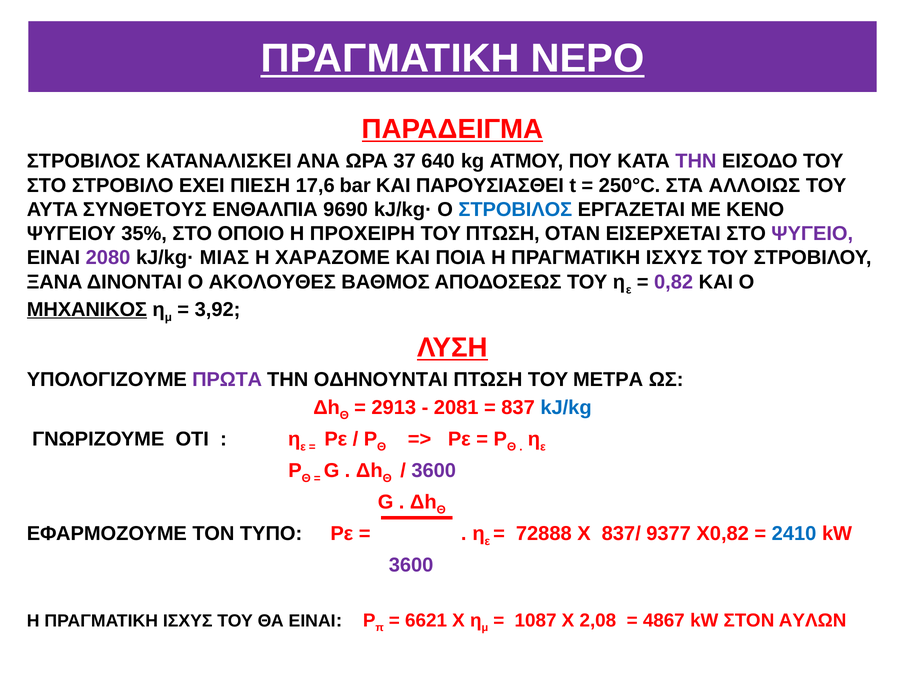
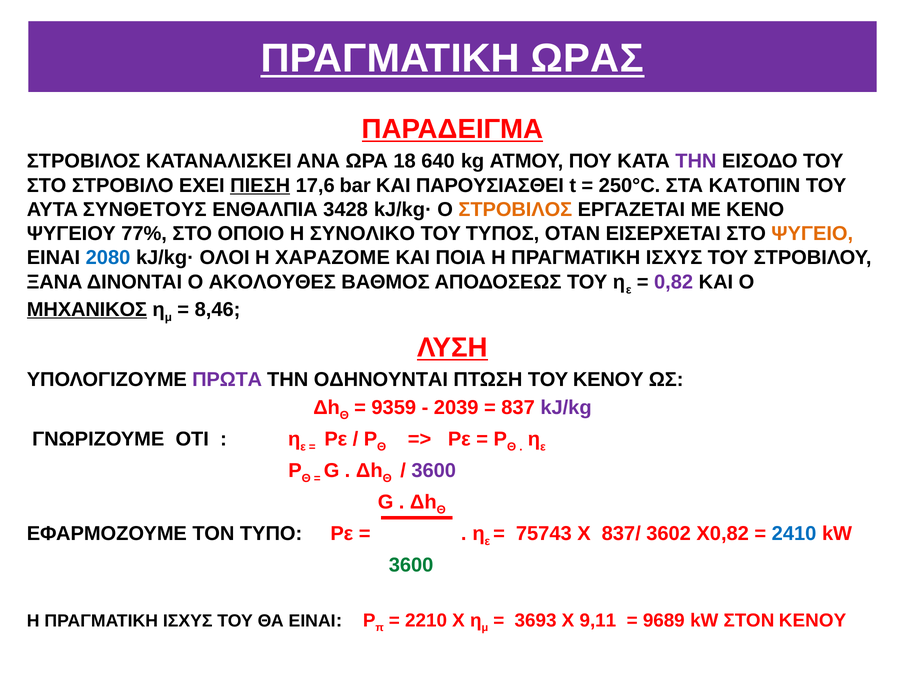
ΝΕΡΟ: ΝΕΡΟ -> ΩΡΑΣ (587, 59)
37: 37 -> 18 (405, 161)
ΠΙΕΣΗ underline: none -> present (260, 185)
ΑΛΛΟΙΩΣ: ΑΛΛΟΙΩΣ -> ΚΑΤΟΠΙΝ (754, 185)
9690: 9690 -> 3428 (346, 210)
ΣΤΡΟΒΙΛΟΣ colour: blue -> orange (515, 210)
35%: 35% -> 77% (144, 234)
ΠΡΟΧΕΙΡΗ: ΠΡΟΧΕΙΡΗ -> ΣΥΝΟΛΙΚΟ (362, 234)
ΤΟΥ ΠΤΩΣΗ: ΠΤΩΣΗ -> ΤΥΠΟΣ (503, 234)
ΨΥΓΕΙΟ colour: purple -> orange (812, 234)
2080 colour: purple -> blue (108, 258)
ΜΙΑΣ: ΜΙΑΣ -> ΟΛΟΙ (225, 258)
3,92: 3,92 -> 8,46 (218, 309)
ΤΟΥ ΜΕΤΡΑ: ΜΕΤΡΑ -> ΚΕΝΟΥ (608, 379)
2913: 2913 -> 9359 (394, 408)
2081: 2081 -> 2039 (456, 408)
kJ/kg colour: blue -> purple (566, 408)
72888: 72888 -> 75743 (544, 533)
9377: 9377 -> 3602 (669, 533)
3600 colour: purple -> green (411, 565)
6621: 6621 -> 2210 (426, 620)
1087: 1087 -> 3693 (536, 620)
2,08: 2,08 -> 9,11 (598, 620)
4867: 4867 -> 9689 (664, 620)
ΣΤΟΝ ΑΥΛΩΝ: ΑΥΛΩΝ -> ΚΕΝΟΥ (813, 620)
